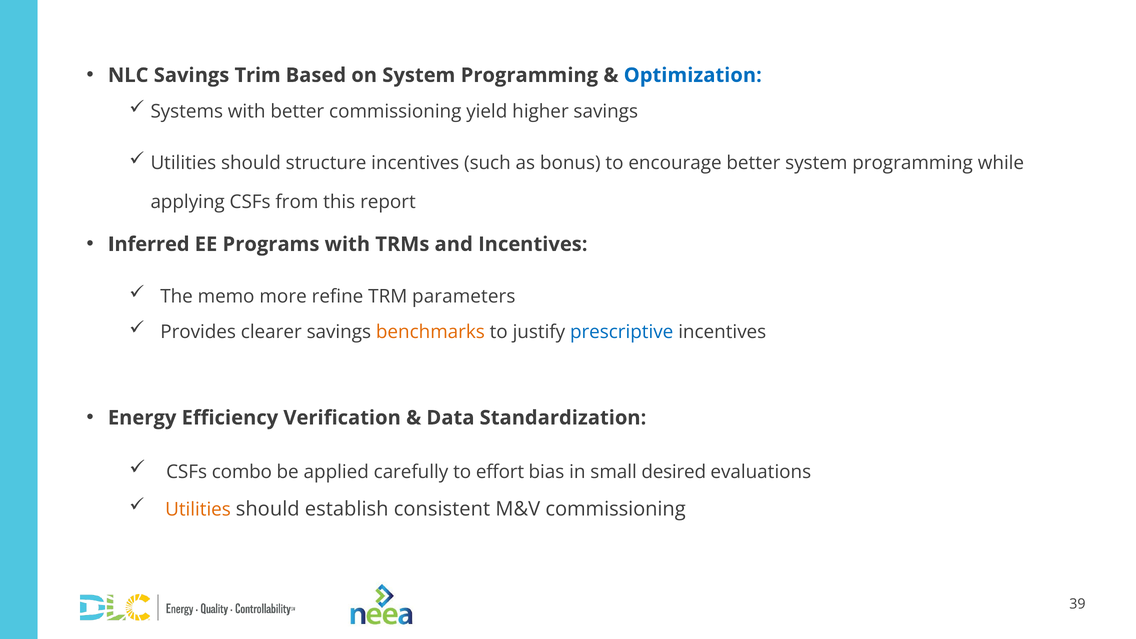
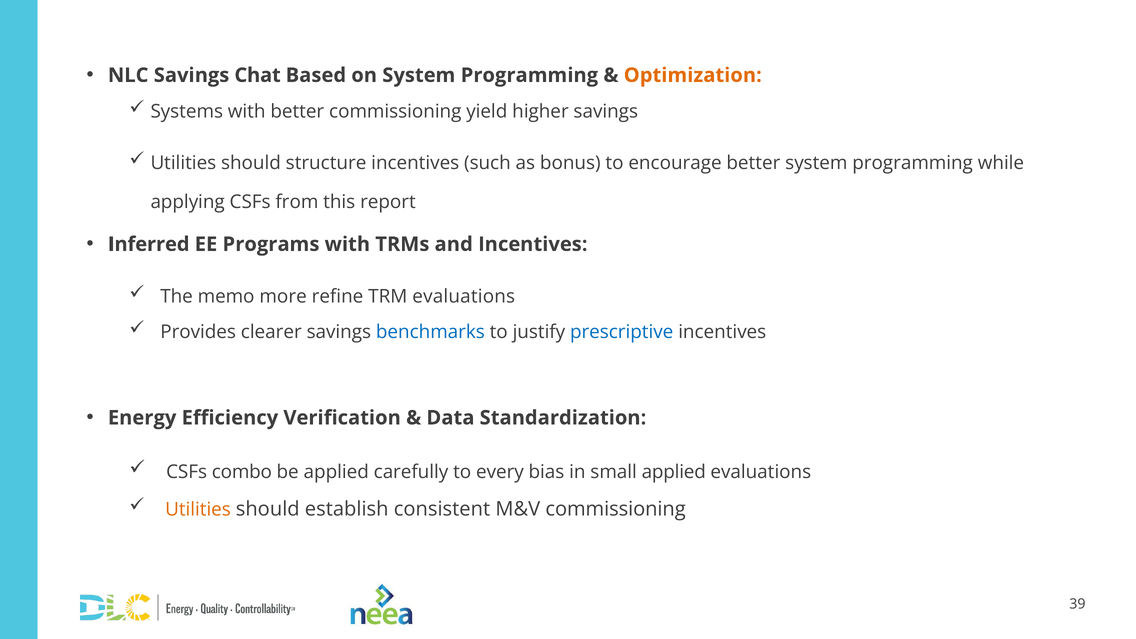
Trim: Trim -> Chat (258, 75)
Optimization colour: blue -> orange (693, 75)
TRM parameters: parameters -> evaluations (464, 296)
benchmarks colour: orange -> blue (430, 332)
effort: effort -> every (500, 472)
small desired: desired -> applied (674, 472)
